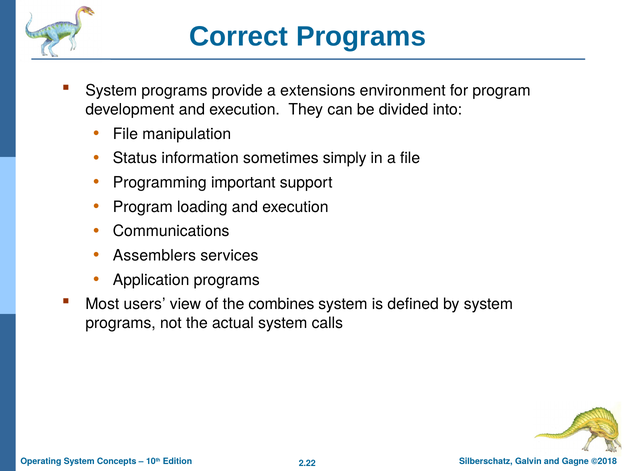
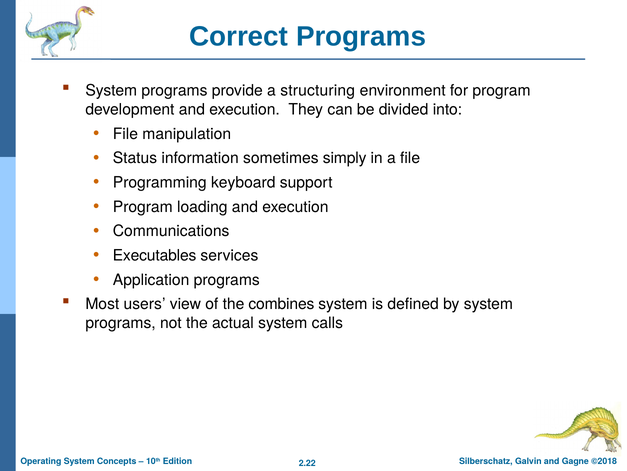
extensions: extensions -> structuring (318, 91)
important: important -> keyboard (243, 182)
Assemblers: Assemblers -> Executables (155, 255)
